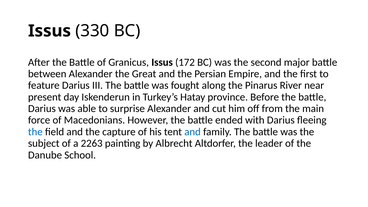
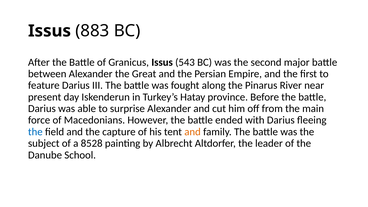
330: 330 -> 883 (92, 31)
172: 172 -> 543 (185, 62)
and colour: blue -> orange (193, 132)
2263: 2263 -> 8528 (92, 143)
